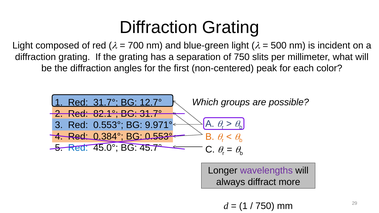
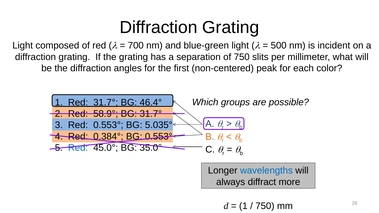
12.7°: 12.7° -> 46.4° (151, 102)
82.1°: 82.1° -> 58.9° (106, 114)
9.971°: 9.971° -> 5.035° (159, 125)
45.7°: 45.7° -> 35.0° (151, 148)
wavelengths colour: purple -> blue (266, 171)
